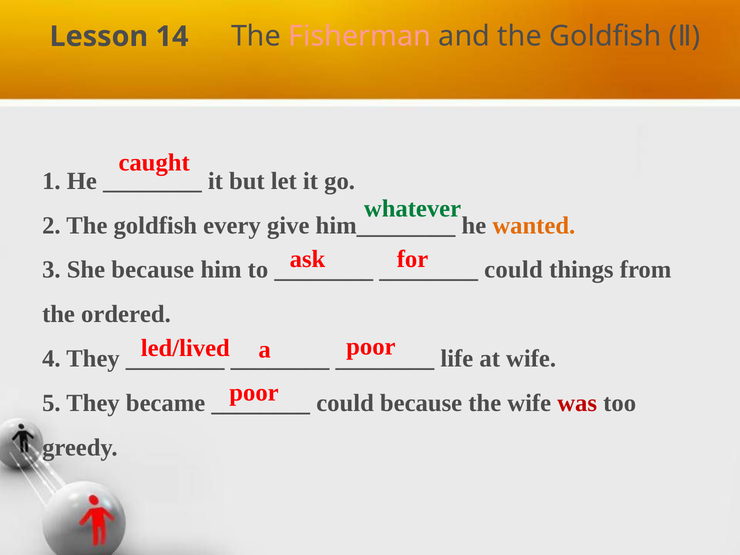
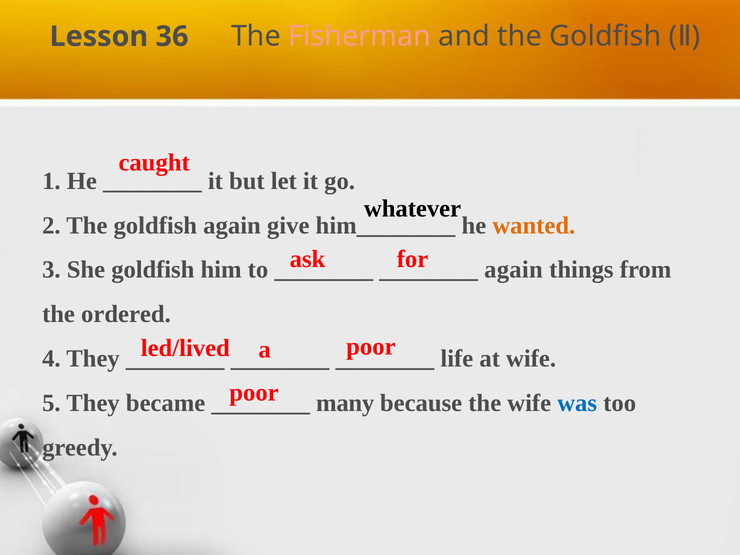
14: 14 -> 36 (172, 36)
whatever colour: green -> black (413, 209)
goldfish every: every -> again (232, 225)
She because: because -> goldfish (153, 270)
could: could -> again (513, 270)
could: could -> many (345, 403)
was colour: red -> blue (577, 403)
